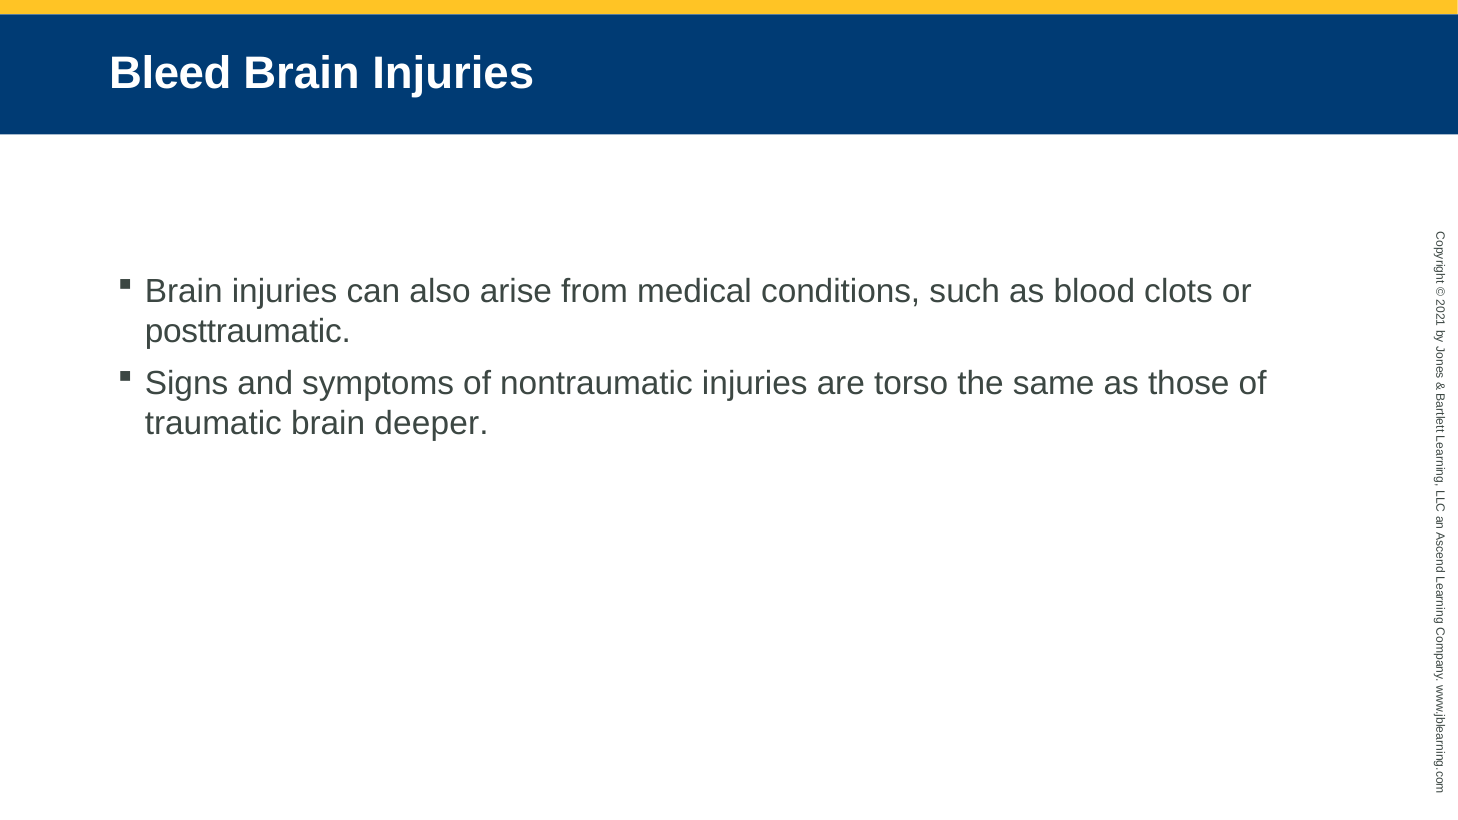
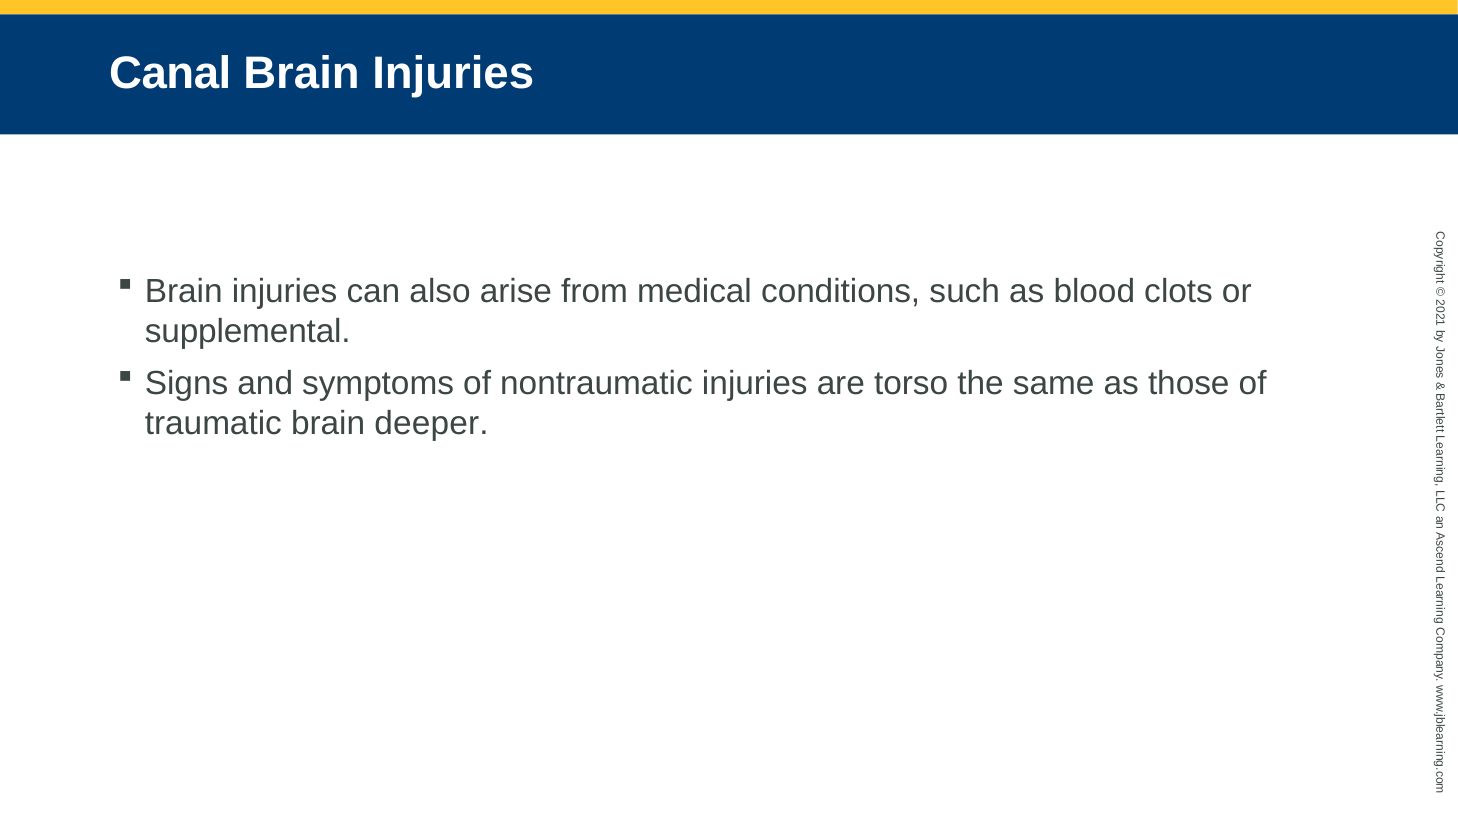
Bleed: Bleed -> Canal (170, 73)
posttraumatic: posttraumatic -> supplemental (248, 331)
